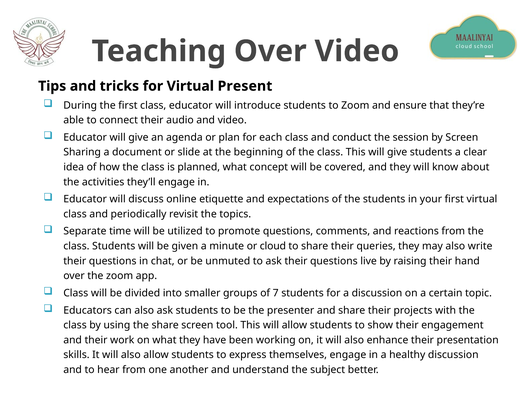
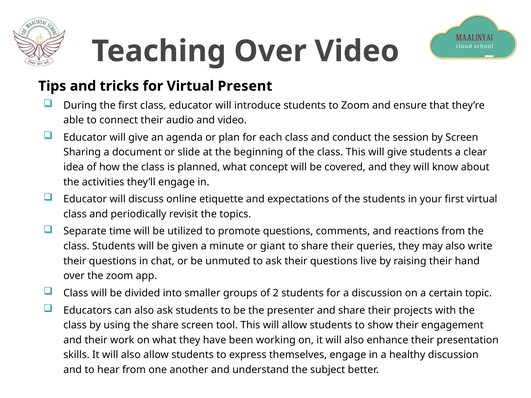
cloud: cloud -> giant (273, 246)
7: 7 -> 2 (276, 293)
